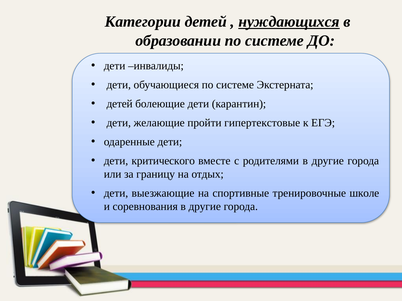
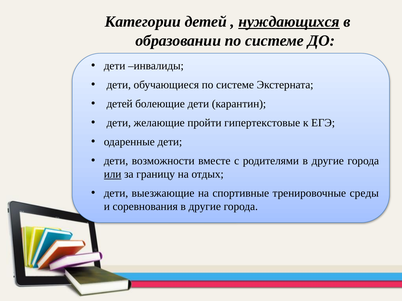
критического: критического -> возможности (163, 161)
или underline: none -> present (113, 174)
школе: школе -> среды (364, 193)
